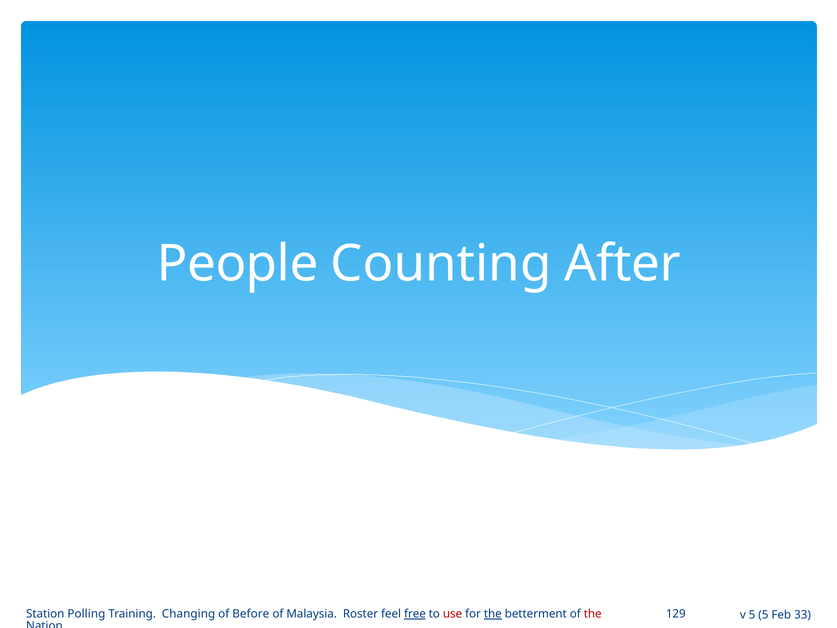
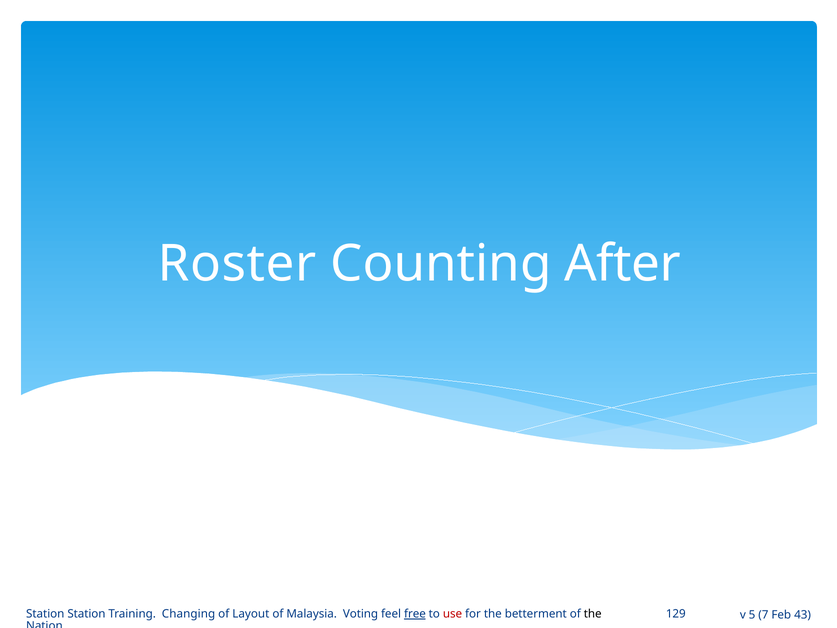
People: People -> Roster (237, 264)
Station Polling: Polling -> Station (86, 614)
Before: Before -> Layout (251, 614)
Roster: Roster -> Voting (360, 614)
the underline: present -> none (493, 614)
the colour: red -> black (593, 614)
5 5: 5 -> 7 (763, 615)
33: 33 -> 43 (803, 615)
